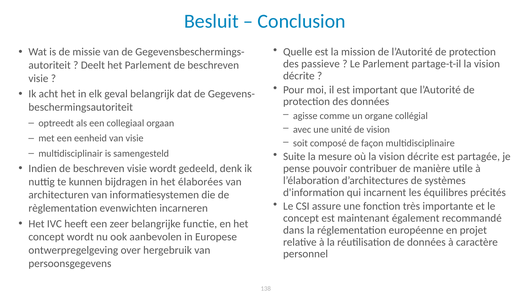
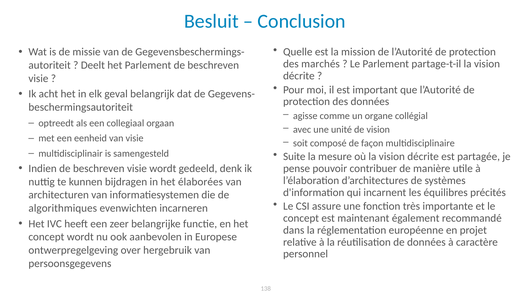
passieve: passieve -> marchés (321, 64)
règlementation: règlementation -> algorithmiques (63, 208)
